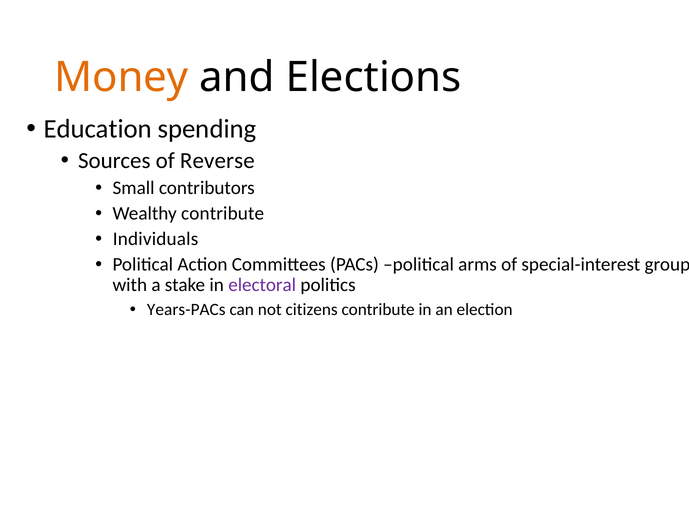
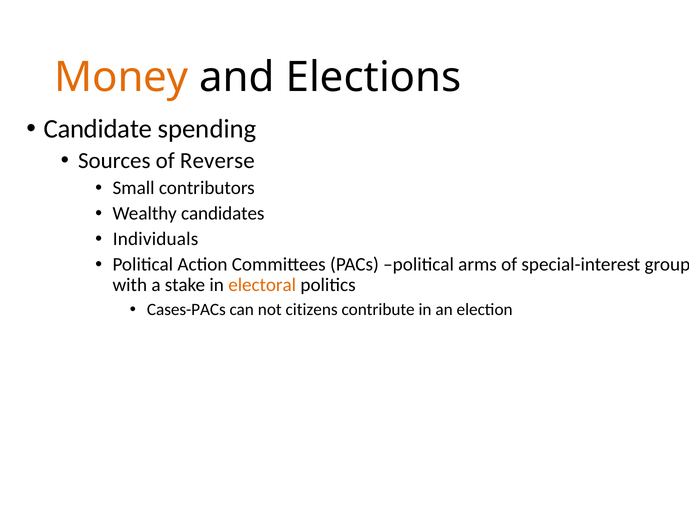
Education: Education -> Candidate (98, 129)
Wealthy contribute: contribute -> candidates (223, 213)
electoral colour: purple -> orange (262, 285)
Years-PACs: Years-PACs -> Cases-PACs (186, 309)
